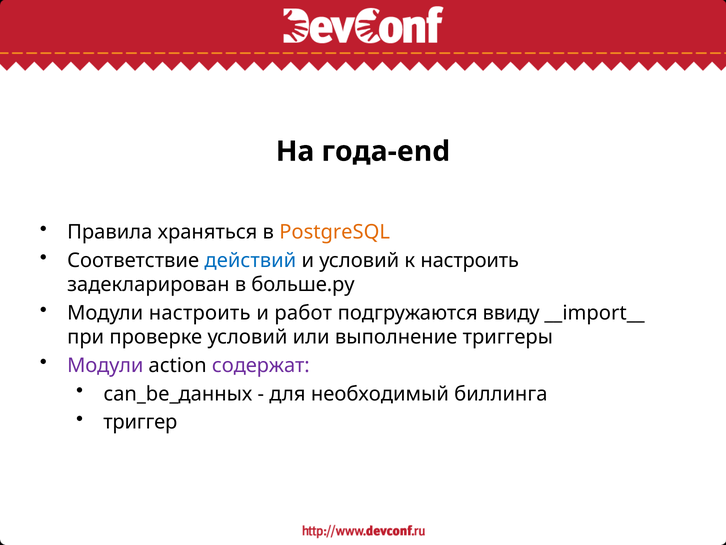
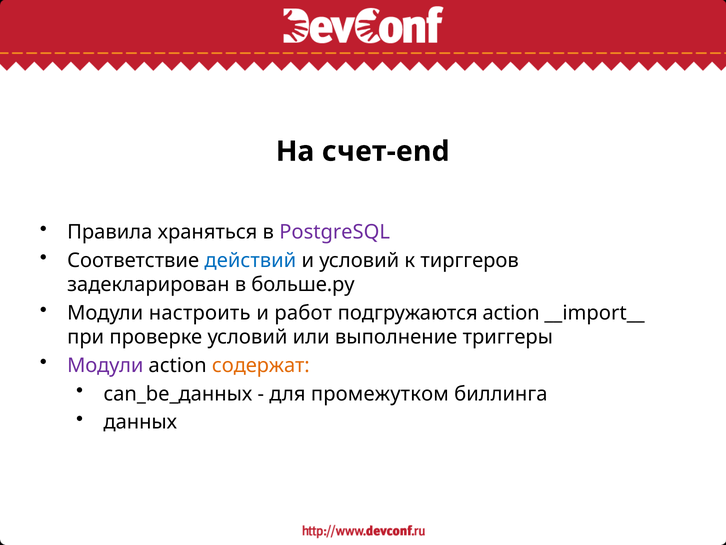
года-end: года-end -> счет-end (386, 151)
PostgreSQL colour: orange -> purple (335, 232)
к настроить: настроить -> тирггеров (470, 260)
подгружаются ввиду: ввиду -> action (511, 313)
содержат colour: purple -> orange (261, 365)
необходимый: необходимый -> промежутком (380, 393)
триггер: триггер -> данных (140, 422)
